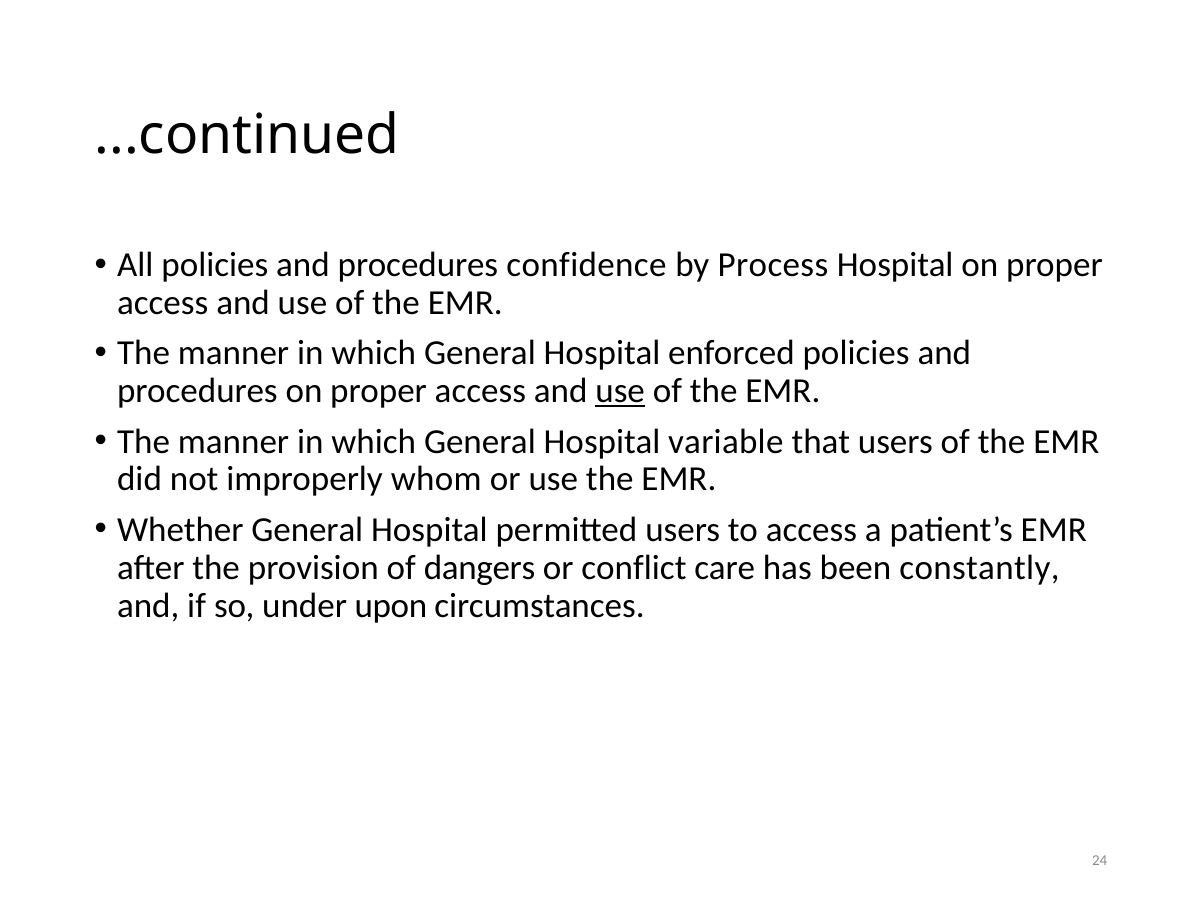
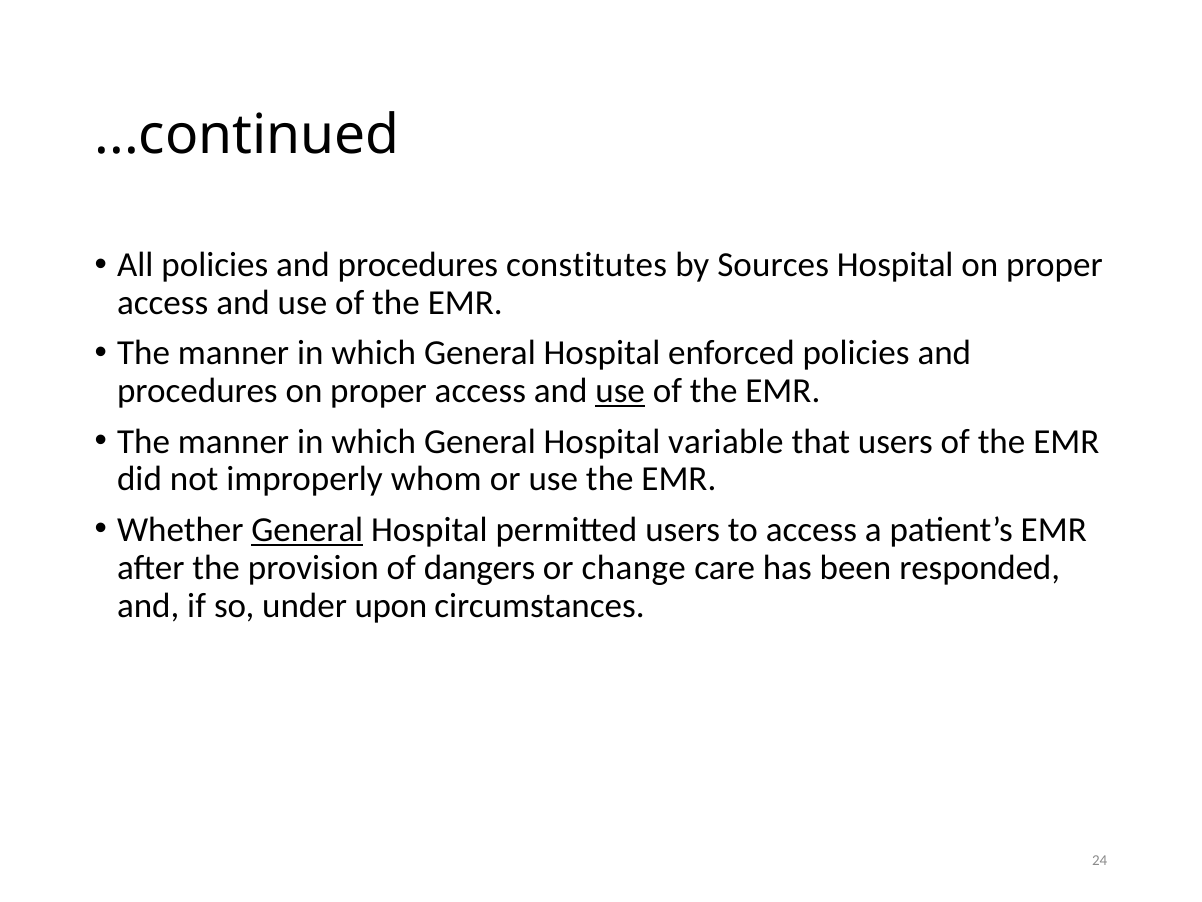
confidence: confidence -> constitutes (587, 265)
Process: Process -> Sources (773, 265)
General underline: none -> present (307, 529)
conflict: conflict -> change (634, 567)
constantly: constantly -> responded (980, 567)
